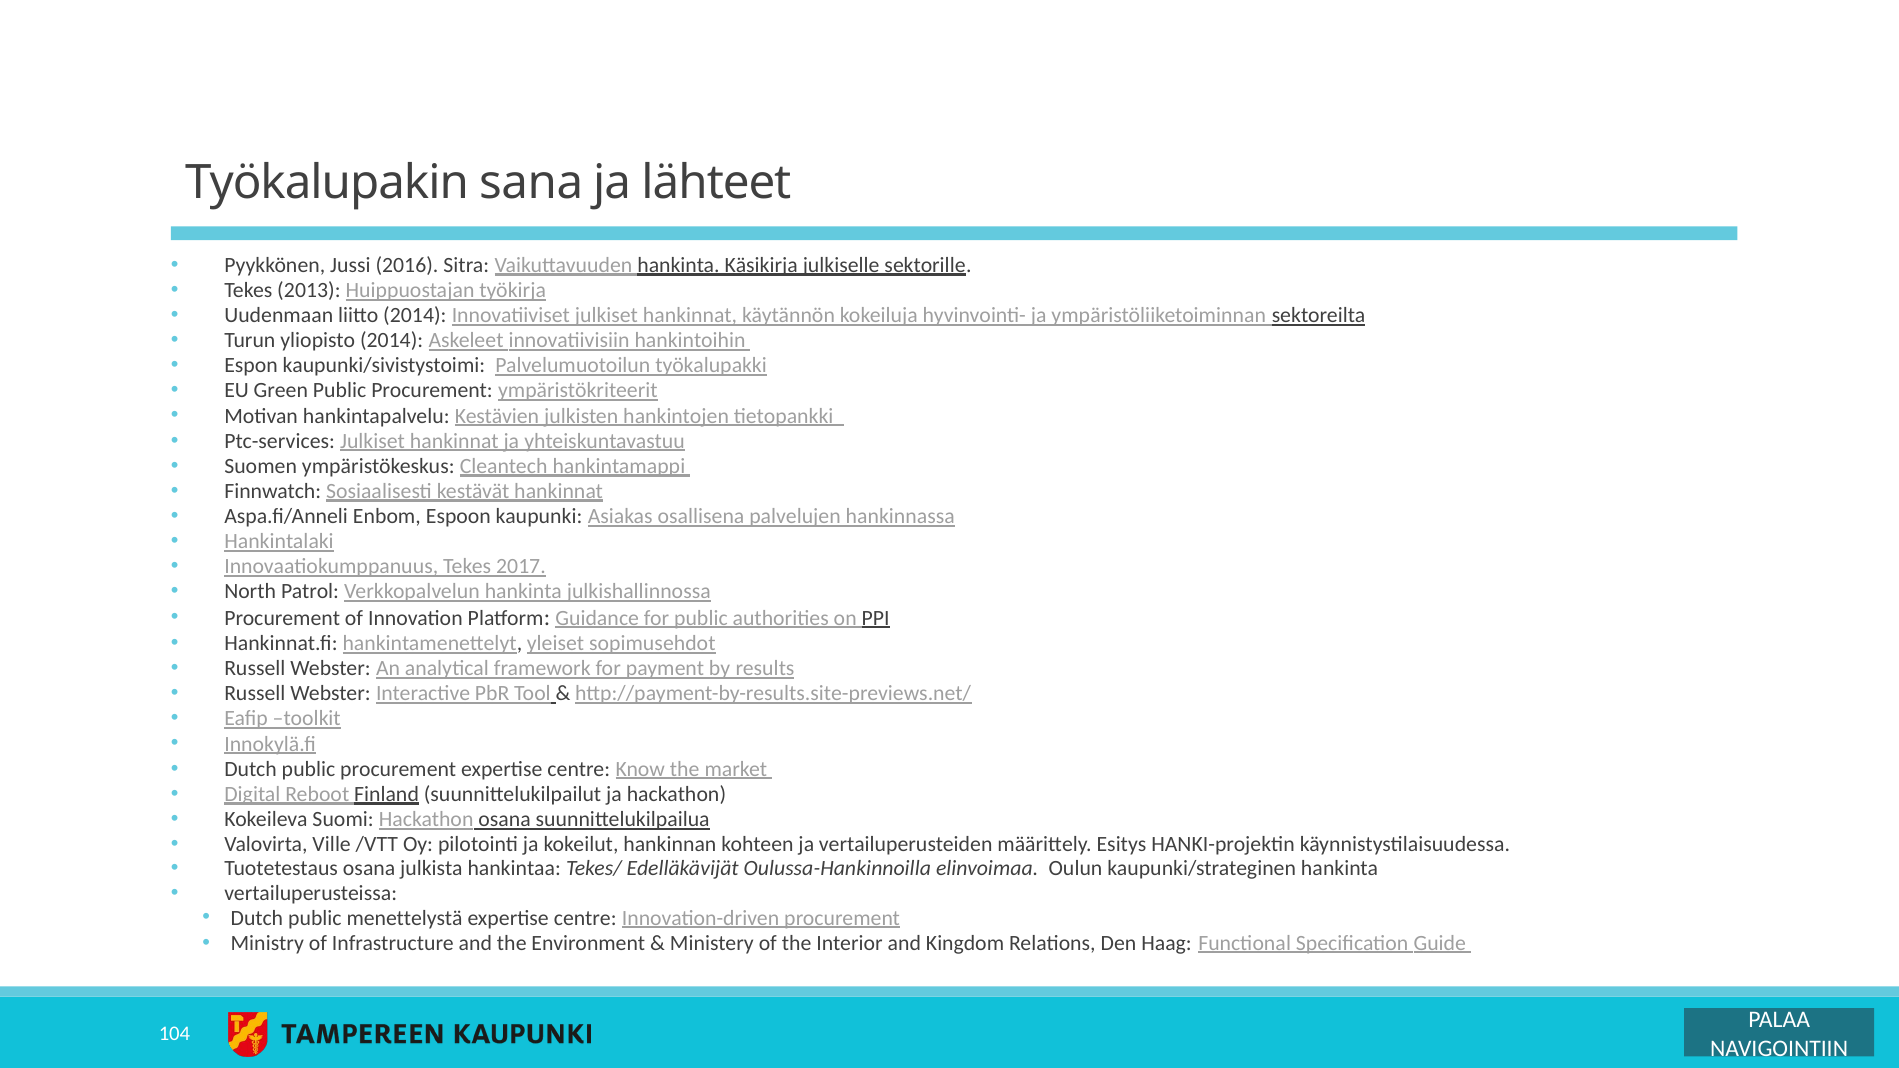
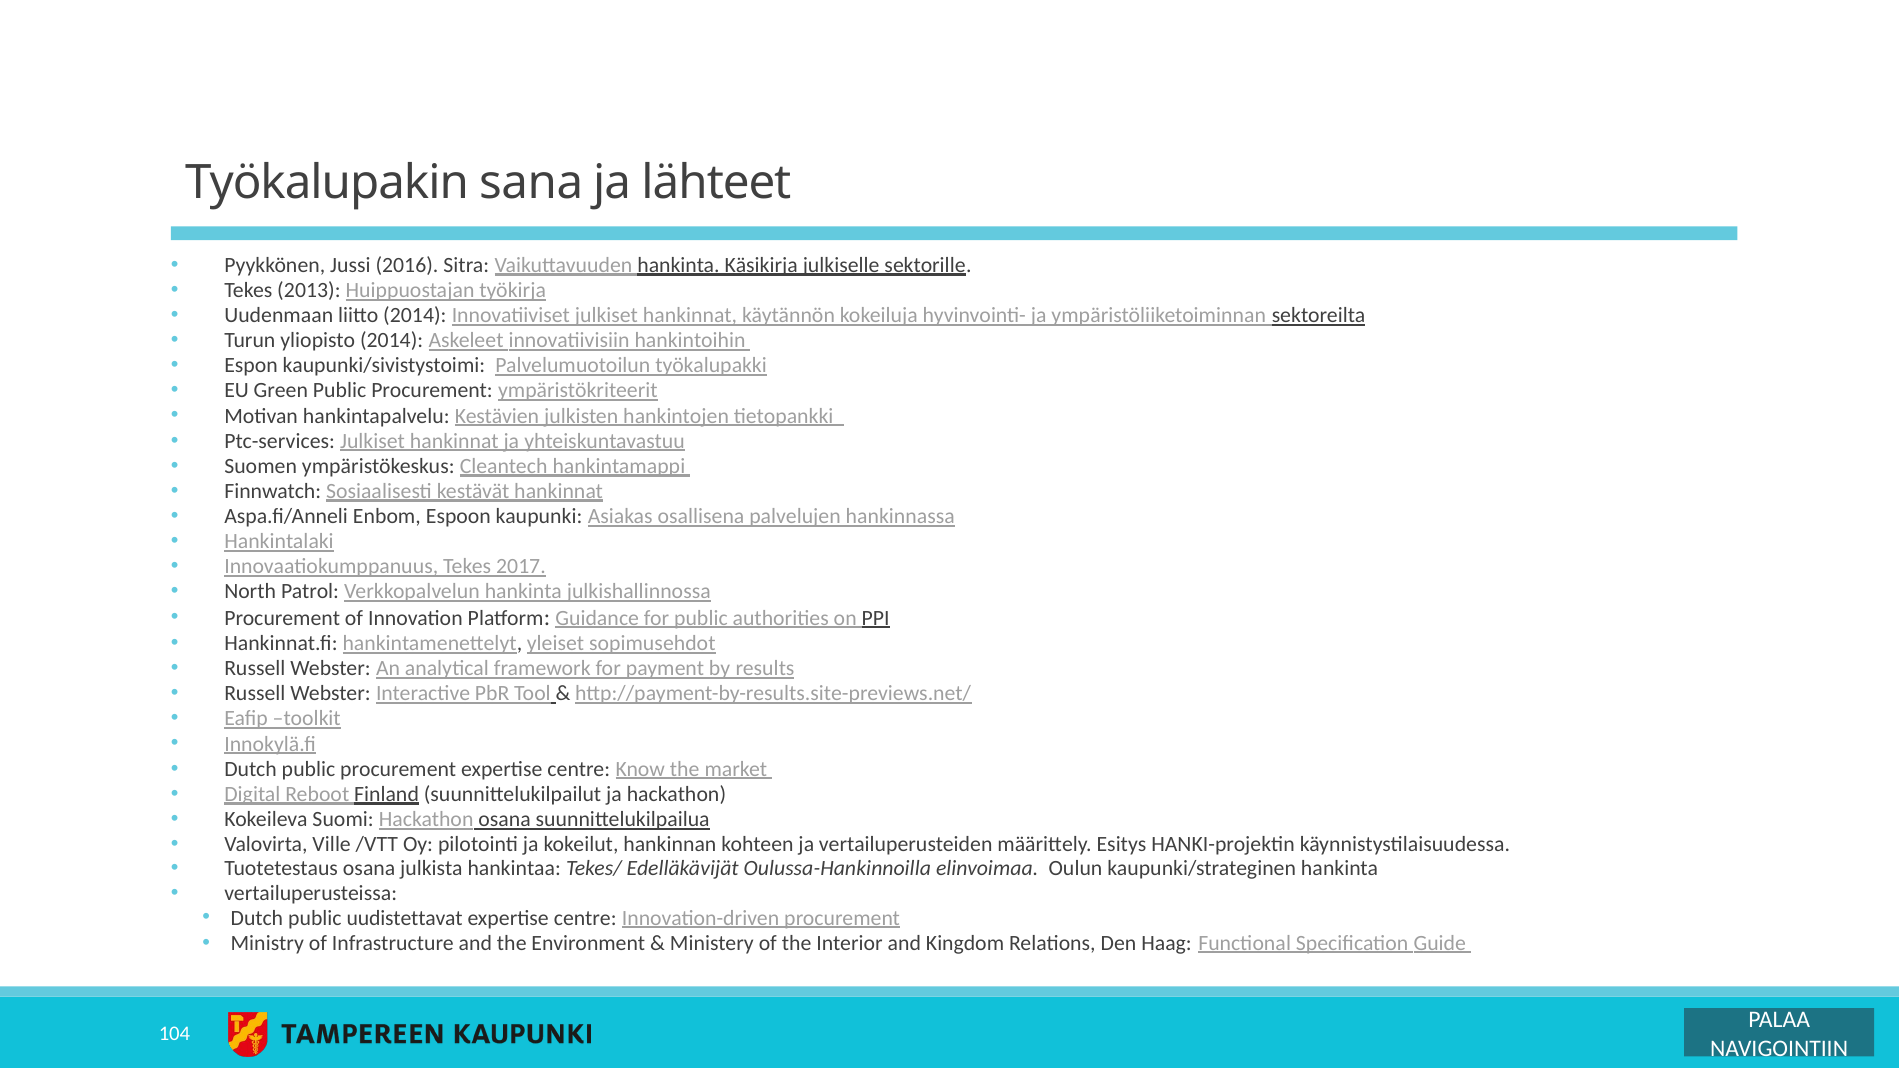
menettelystä: menettelystä -> uudistettavat (405, 918)
